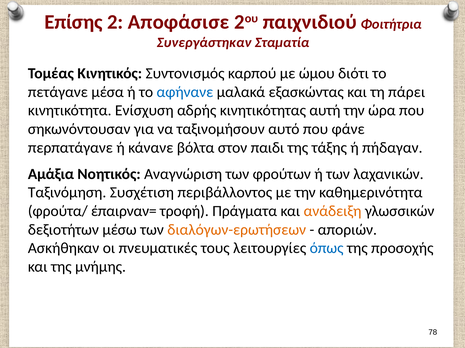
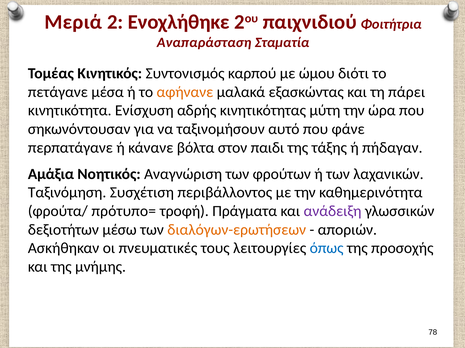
Επίσης: Επίσης -> Μεριά (73, 22)
Αποφάσισε: Αποφάσισε -> Ενοχλήθηκε (179, 22)
Συνεργάστηκαν: Συνεργάστηκαν -> Αναπαράσταση (204, 43)
αφήνανε colour: blue -> orange (185, 92)
αυτή: αυτή -> μύτη (325, 111)
έπαιρναν=: έπαιρναν= -> πρότυπο= (124, 212)
ανάδειξη colour: orange -> purple (333, 212)
